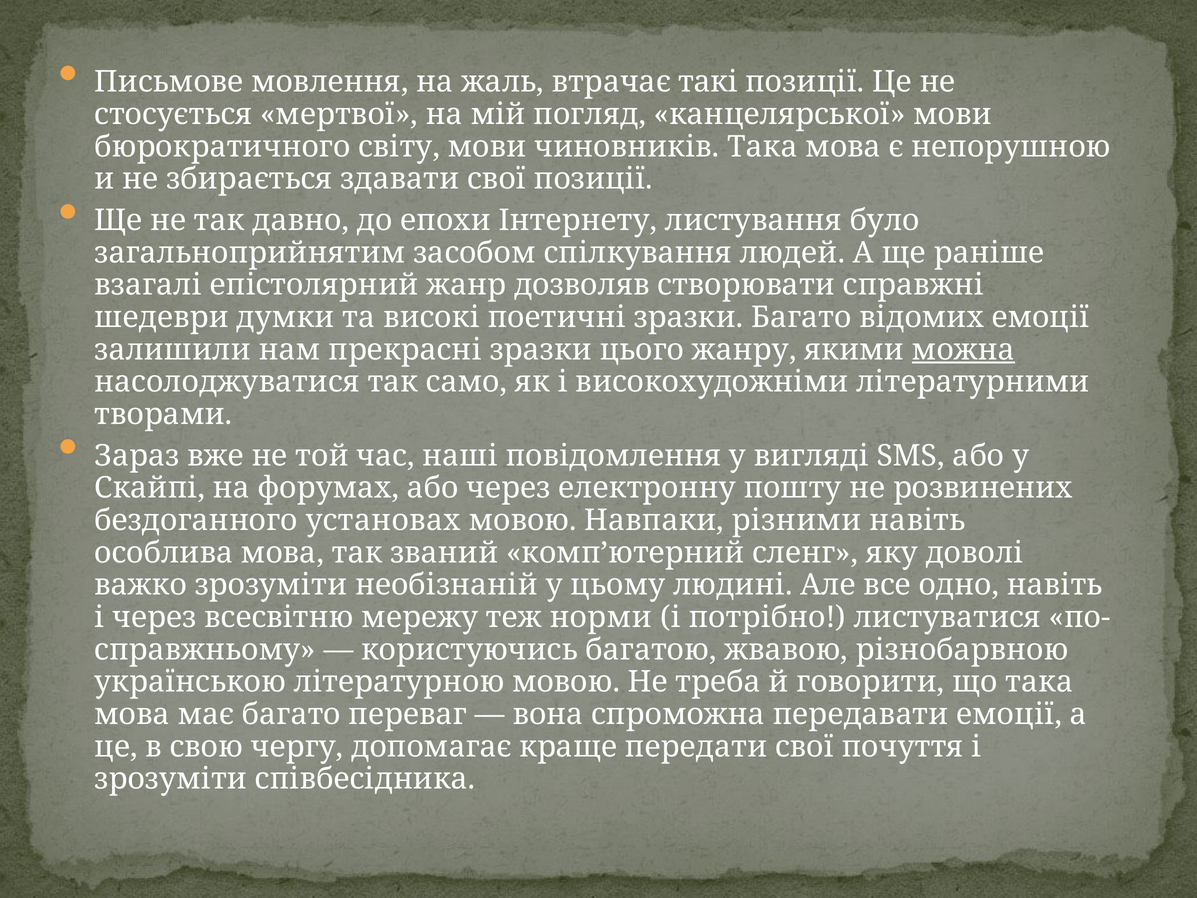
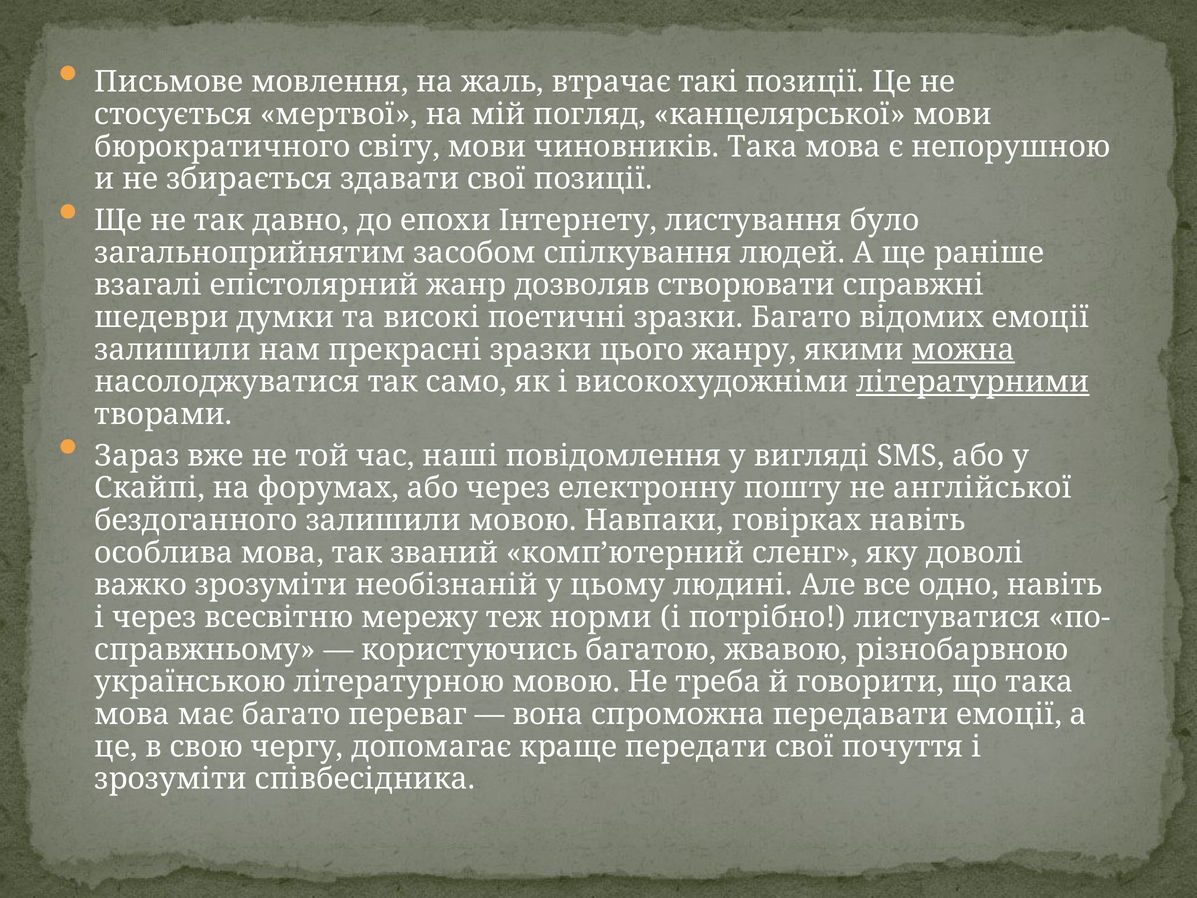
літературними underline: none -> present (973, 382)
розвинених: розвинених -> англійської (983, 488)
бездоганного установах: установах -> залишили (383, 520)
різними: різними -> говірках (797, 520)
